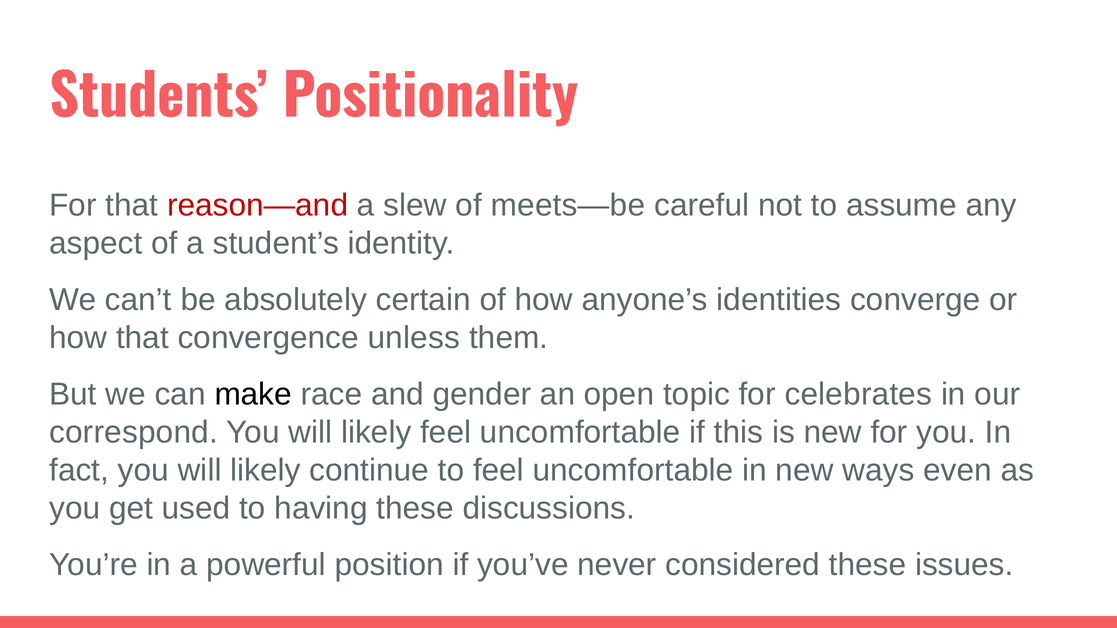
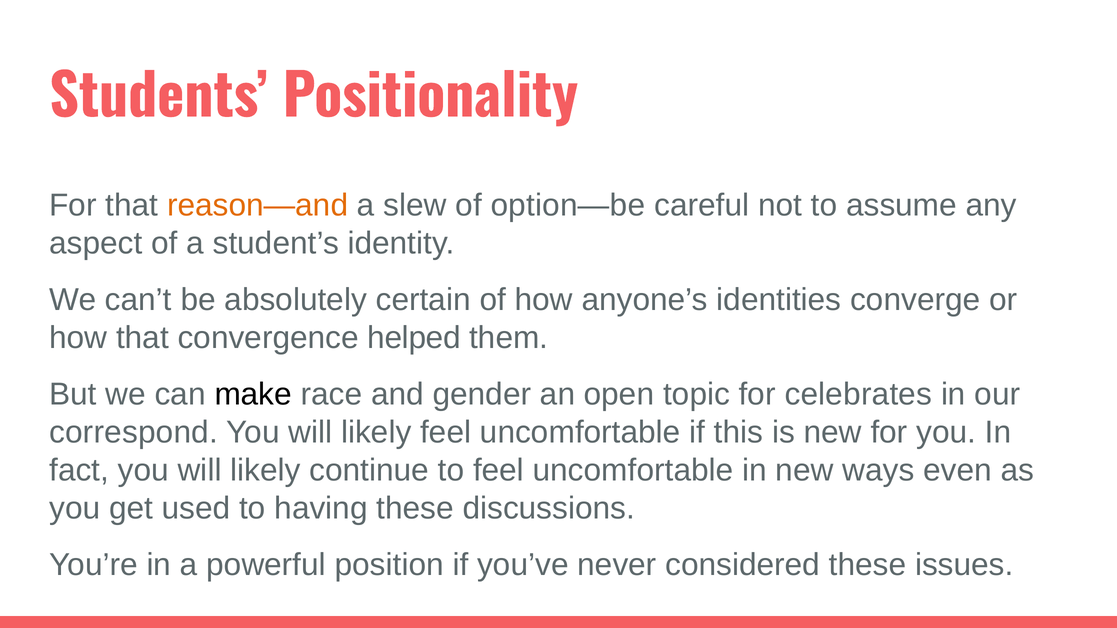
reason—and colour: red -> orange (258, 206)
meets—be: meets—be -> option—be (568, 206)
unless: unless -> helped (414, 338)
